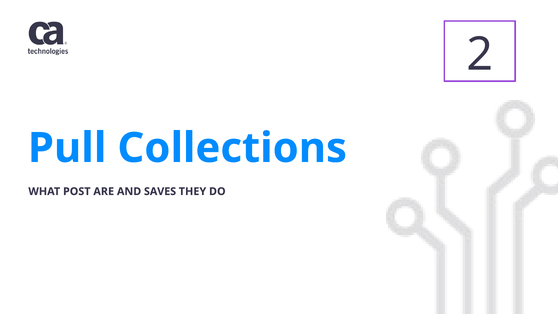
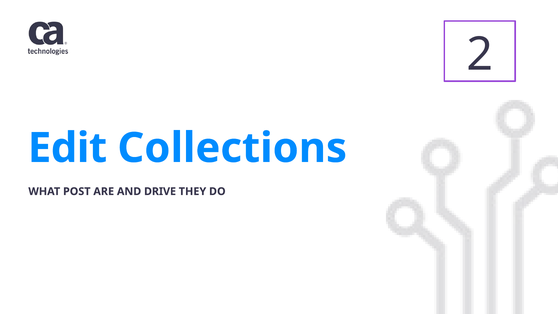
Pull: Pull -> Edit (67, 148)
SAVES: SAVES -> DRIVE (160, 191)
